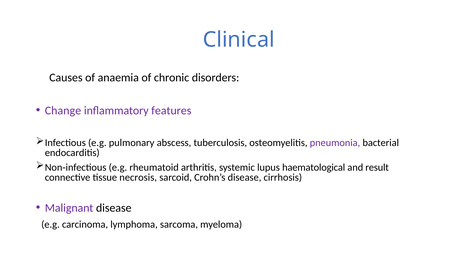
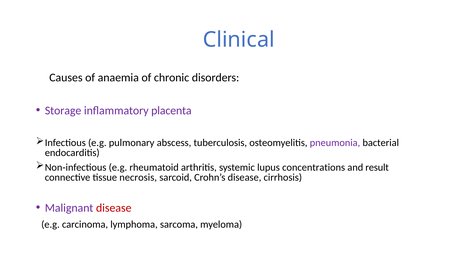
Change: Change -> Storage (63, 111)
features: features -> placenta (171, 111)
haematological: haematological -> concentrations (314, 168)
disease colour: black -> red (114, 208)
